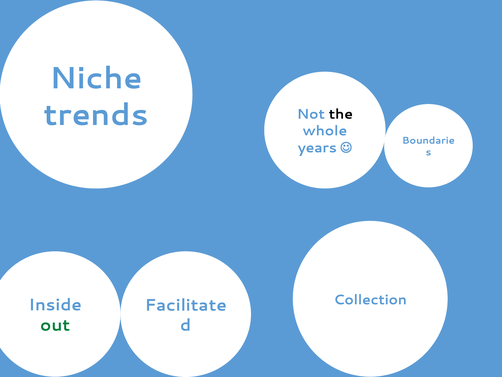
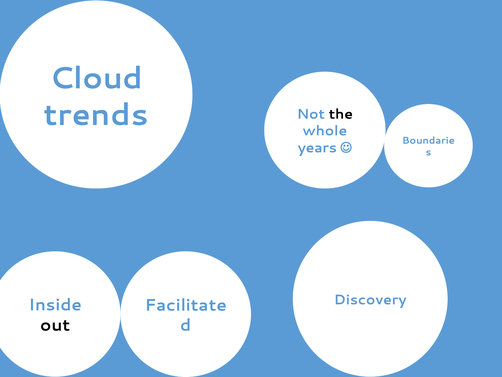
Niche: Niche -> Cloud (96, 78)
Collection: Collection -> Discovery (370, 299)
out colour: green -> black (55, 325)
